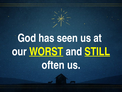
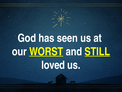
often: often -> loved (53, 65)
